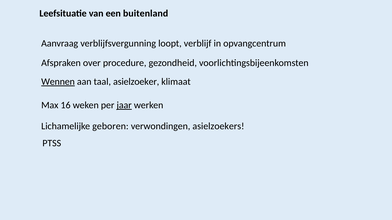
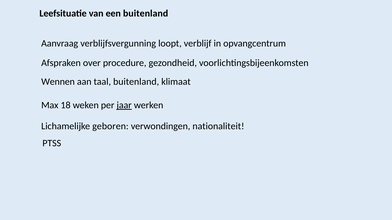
Wennen underline: present -> none (58, 82)
taal asielzoeker: asielzoeker -> buitenland (136, 82)
16: 16 -> 18 (66, 105)
asielzoekers: asielzoekers -> nationaliteit (218, 127)
